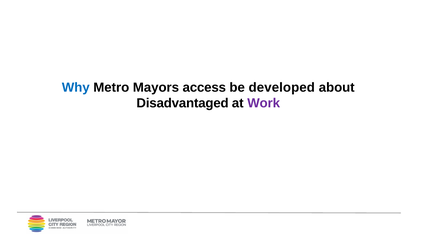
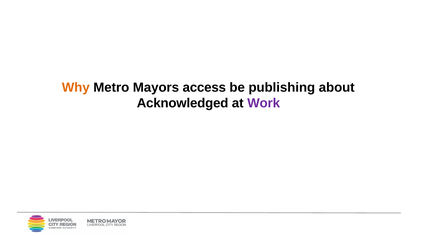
Why colour: blue -> orange (76, 87)
developed: developed -> publishing (282, 87)
Disadvantaged: Disadvantaged -> Acknowledged (183, 103)
